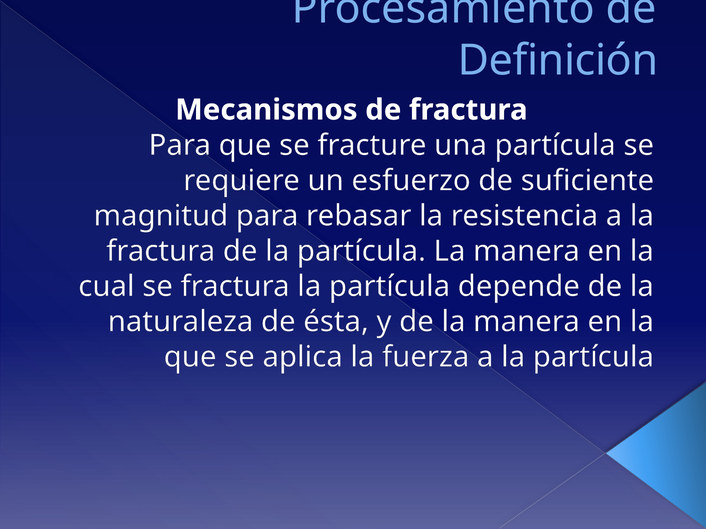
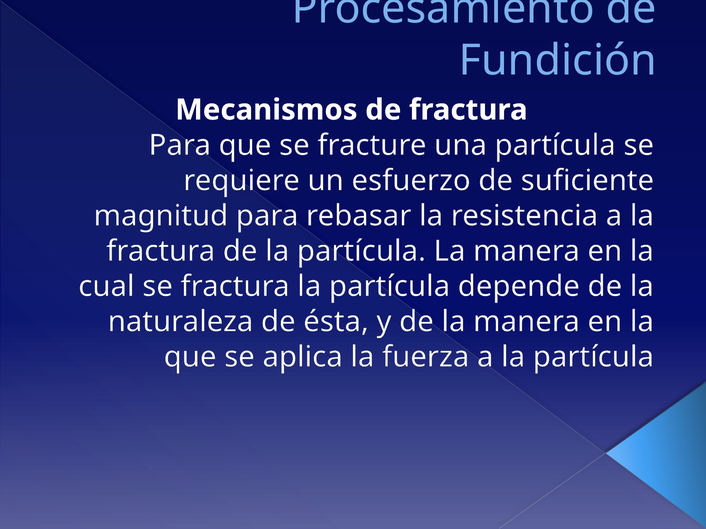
Definición: Definición -> Fundición (558, 60)
